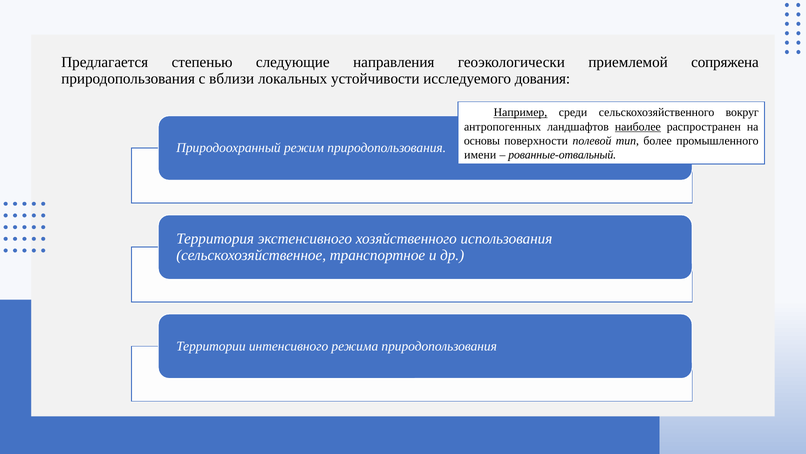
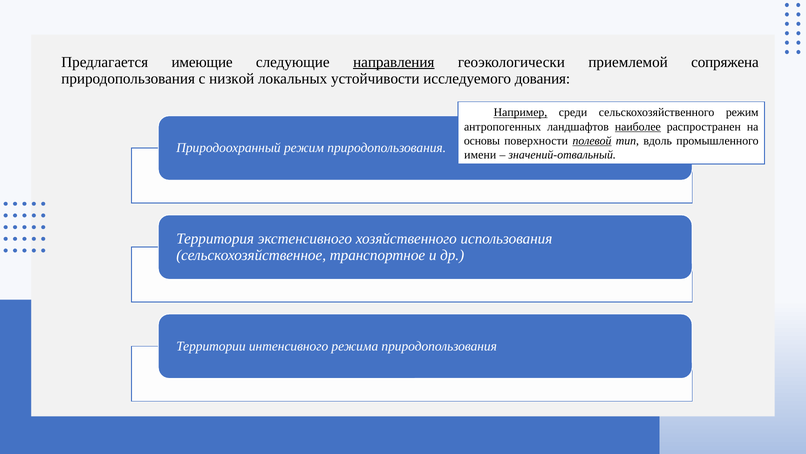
степенью: степенью -> имеющие (202, 62)
направления underline: none -> present (394, 62)
вблизи: вблизи -> низкой (232, 78)
сельскохозяйственного вокруг: вокруг -> режим (742, 112)
полевой underline: none -> present (592, 141)
более: более -> вдоль (658, 141)
рованные-отвальный: рованные-отвальный -> значений-отвальный (562, 155)
